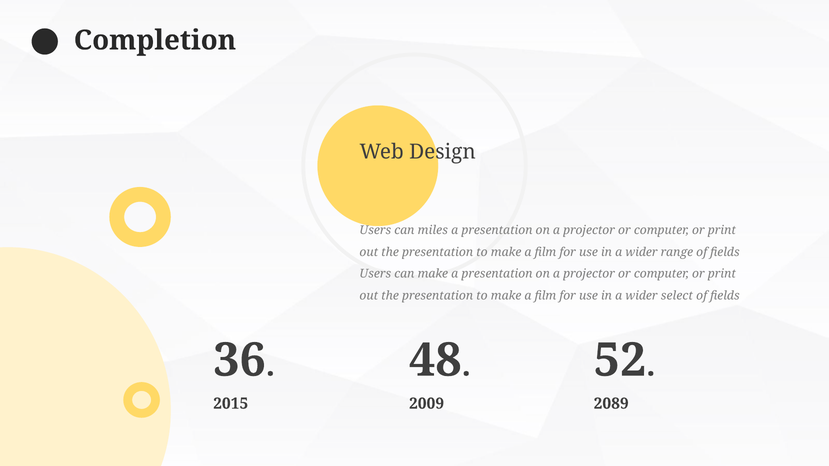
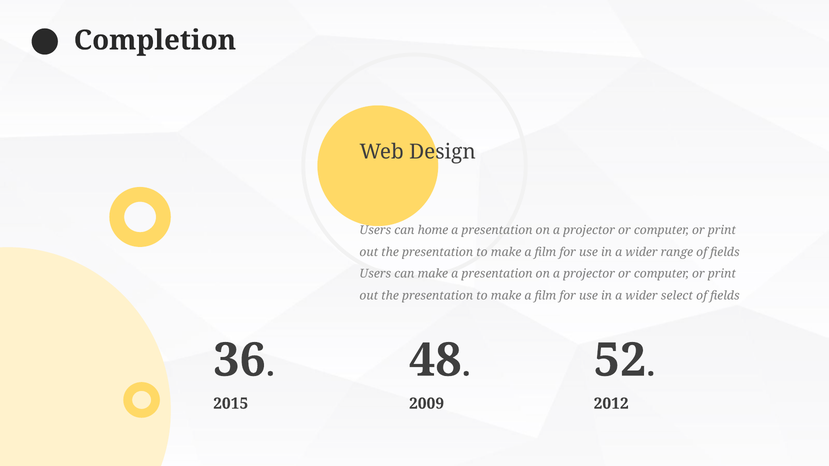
miles: miles -> home (433, 231)
2089: 2089 -> 2012 (611, 404)
